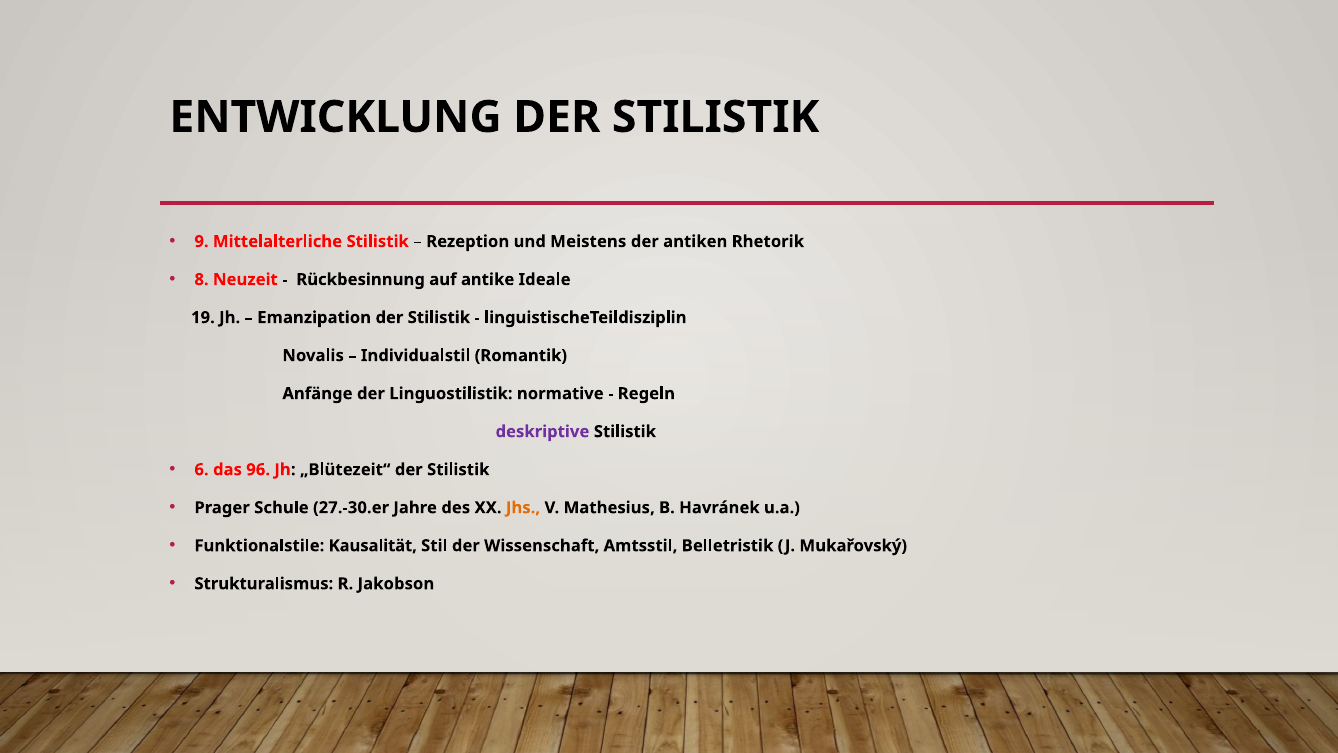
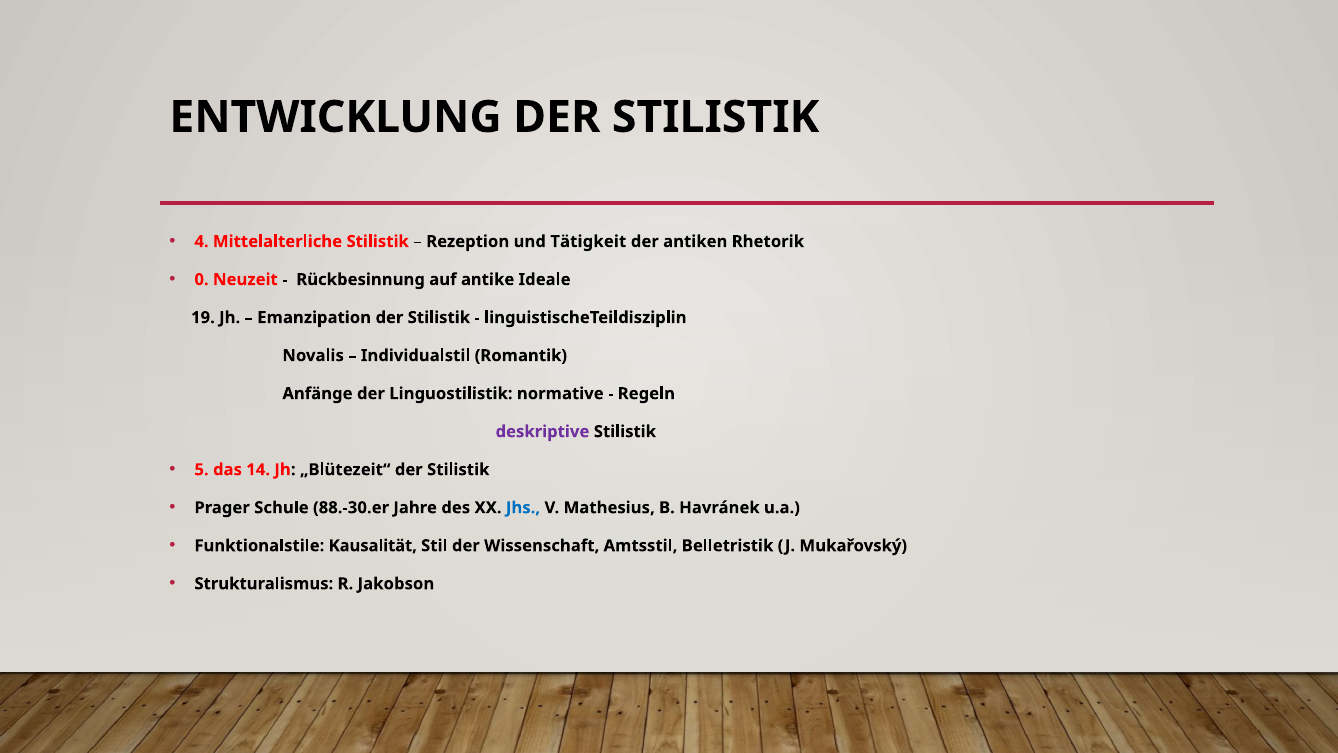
9: 9 -> 4 (202, 241)
Meistens: Meistens -> Tätigkeit (588, 241)
8: 8 -> 0 (202, 279)
6: 6 -> 5 (202, 469)
96: 96 -> 14 (258, 469)
27.-30.er: 27.-30.er -> 88.-30.er (351, 507)
Jhs colour: orange -> blue (523, 507)
